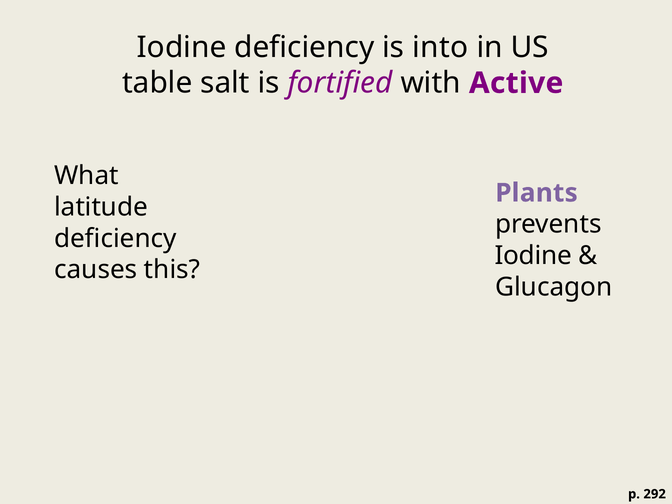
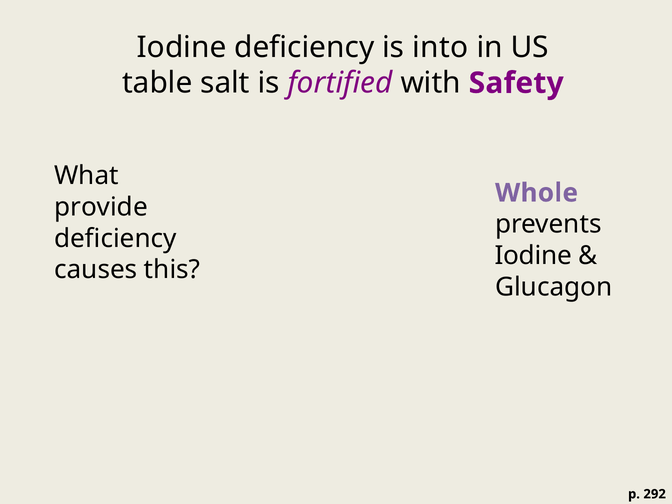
Active: Active -> Safety (516, 83)
Plants: Plants -> Whole (537, 193)
latitude: latitude -> provide (101, 207)
